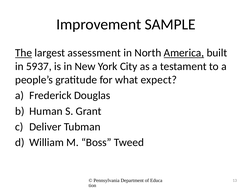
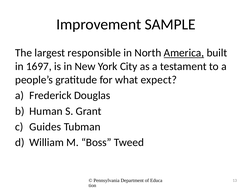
The underline: present -> none (24, 53)
assessment: assessment -> responsible (94, 53)
5937: 5937 -> 1697 (39, 66)
Deliver: Deliver -> Guides (45, 127)
